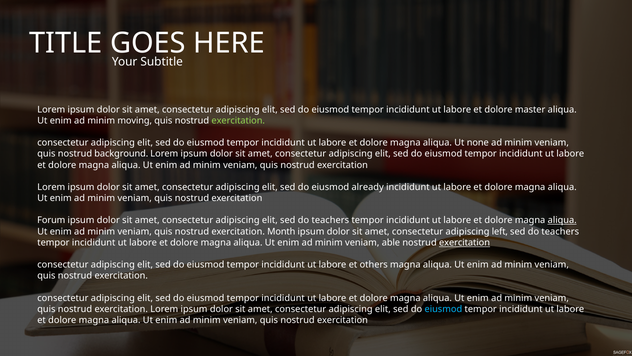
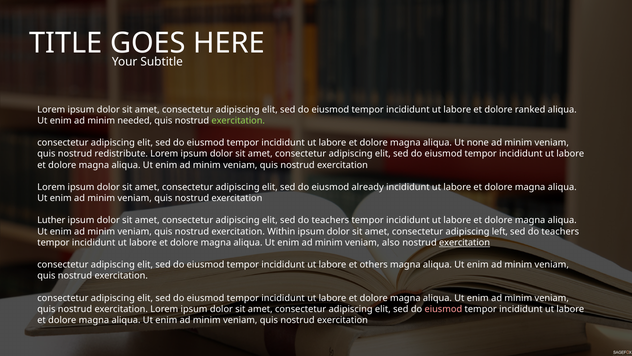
master: master -> ranked (530, 109)
moving: moving -> needed (135, 120)
background: background -> redistribute (121, 154)
Forum: Forum -> Luther (51, 220)
aliqua underline: present -> none (562, 220)
Month: Month -> Within (281, 231)
able: able -> also (391, 242)
eiusmod colour: light blue -> pink (443, 309)
